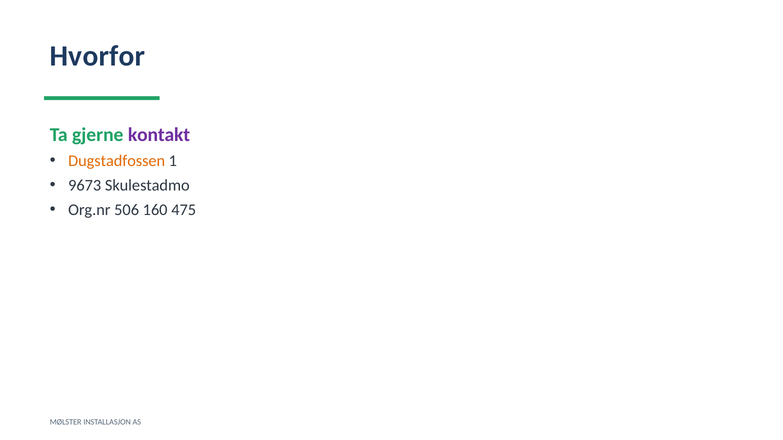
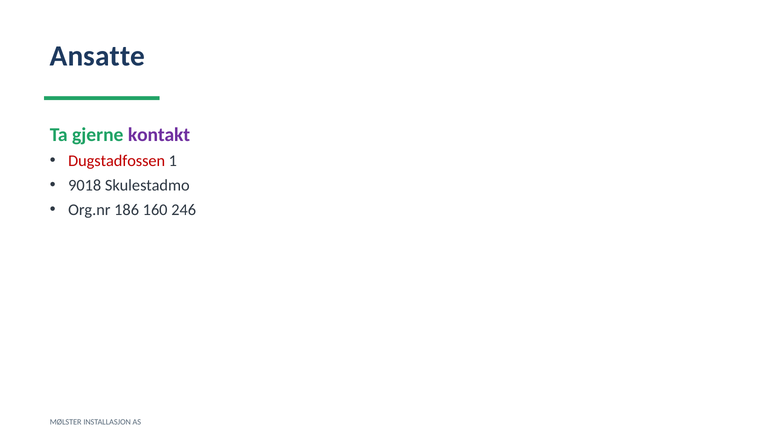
Hvorfor: Hvorfor -> Ansatte (97, 56)
Dugstadfossen colour: orange -> red (117, 161)
9673: 9673 -> 9018 (85, 185)
506: 506 -> 186 (127, 210)
475: 475 -> 246 (184, 210)
